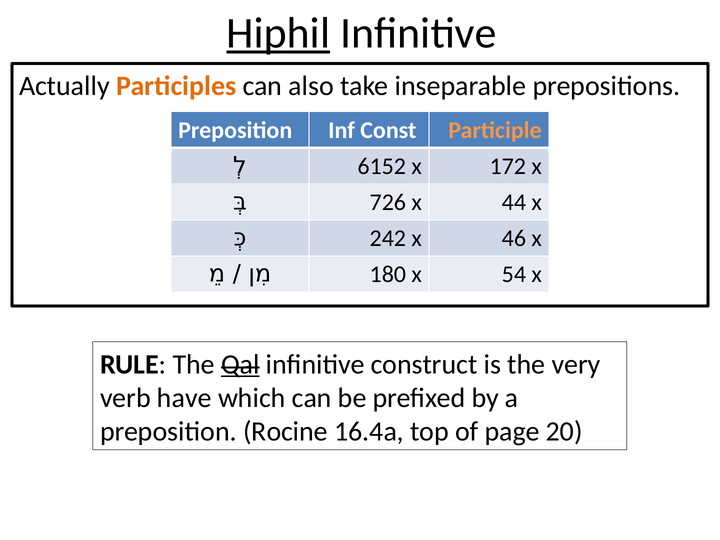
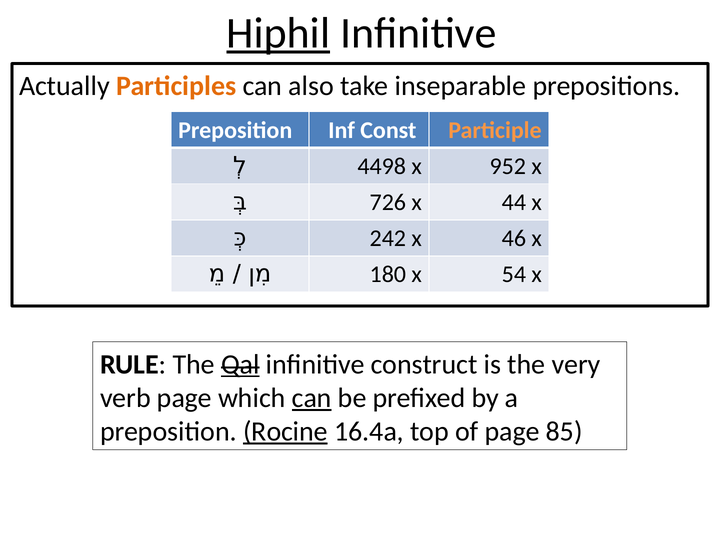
6152: 6152 -> 4498 (382, 166)
172: 172 -> 952 (508, 166)
verb have: have -> page (184, 398)
can underline: none -> present (312, 398)
Rocine underline: none -> present (285, 432)
20: 20 -> 85 (564, 432)
